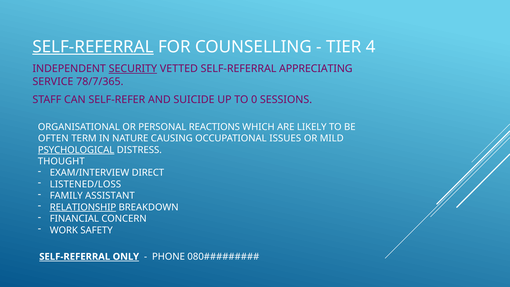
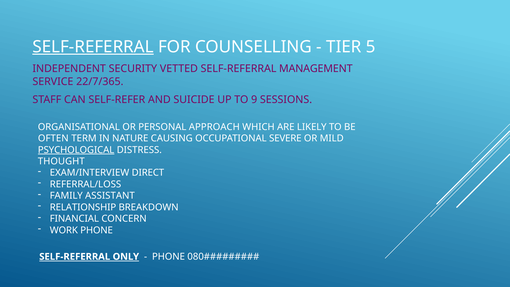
4: 4 -> 5 (371, 47)
SECURITY underline: present -> none (133, 69)
APPRECIATING: APPRECIATING -> MANAGEMENT (316, 69)
78/7/365: 78/7/365 -> 22/7/365 (100, 82)
0: 0 -> 9 (254, 100)
REACTIONS: REACTIONS -> APPROACH (214, 127)
ISSUES: ISSUES -> SEVERE (285, 138)
LISTENED/LOSS: LISTENED/LOSS -> REFERRAL/LOSS (86, 184)
RELATIONSHIP underline: present -> none (83, 207)
WORK SAFETY: SAFETY -> PHONE (97, 230)
